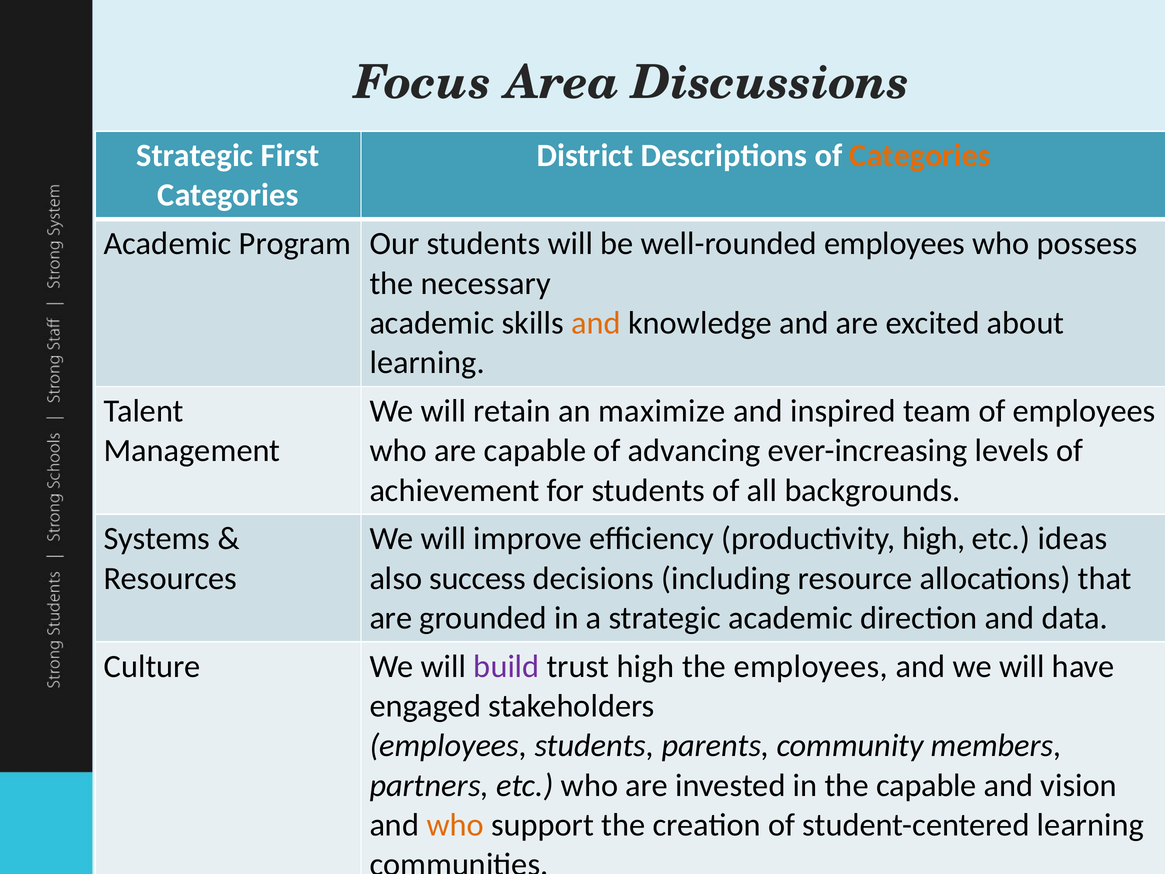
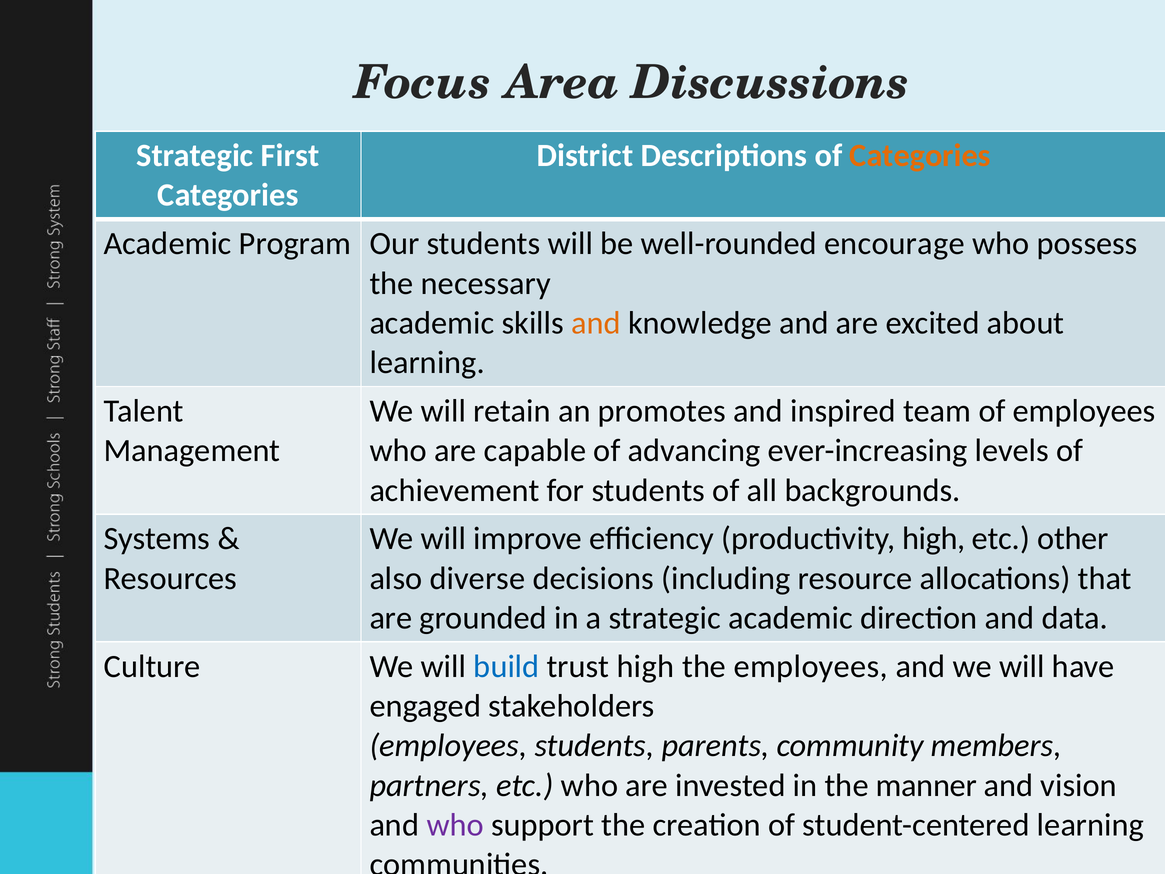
well-rounded employees: employees -> encourage (894, 244)
maximize: maximize -> promotes (662, 411)
ideas: ideas -> other (1073, 539)
success: success -> diverse (477, 578)
build colour: purple -> blue (506, 666)
the capable: capable -> manner (926, 785)
who colour: orange -> purple (455, 825)
